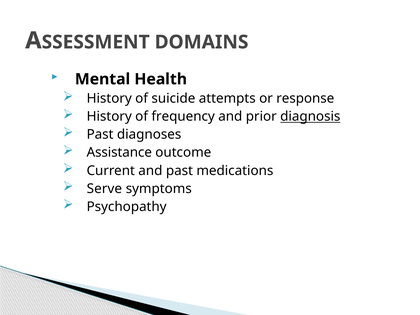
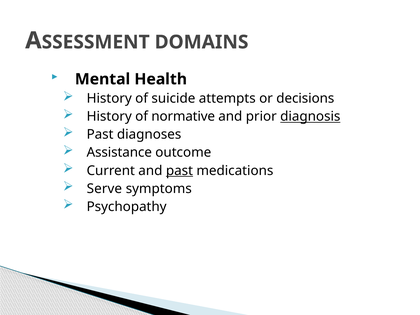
response: response -> decisions (305, 98)
frequency: frequency -> normative (183, 116)
past underline: none -> present (179, 171)
